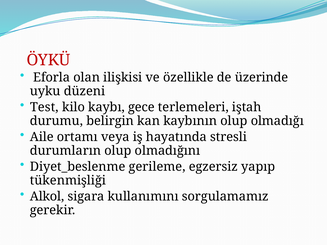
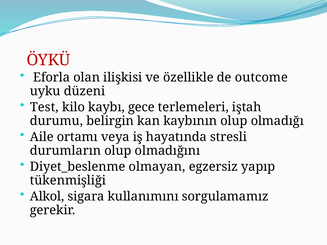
üzerinde: üzerinde -> outcome (261, 78)
gerileme: gerileme -> olmayan (157, 167)
